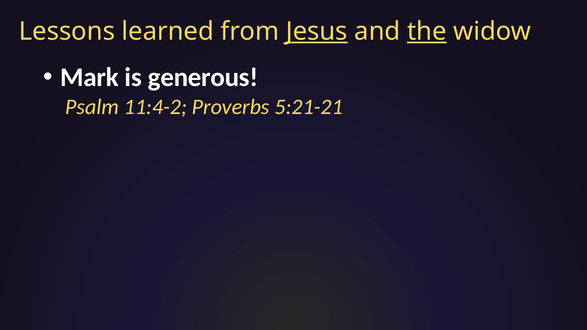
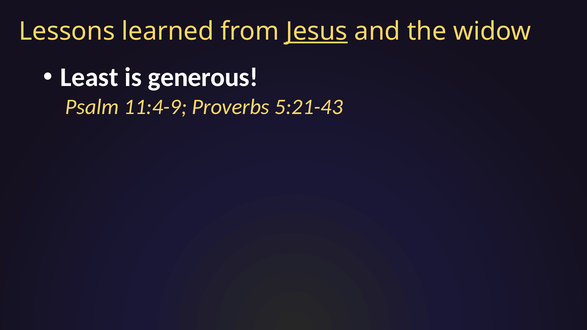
the underline: present -> none (427, 31)
Mark: Mark -> Least (89, 77)
11:4-2: 11:4-2 -> 11:4-9 (155, 107)
5:21-21: 5:21-21 -> 5:21-43 (309, 107)
